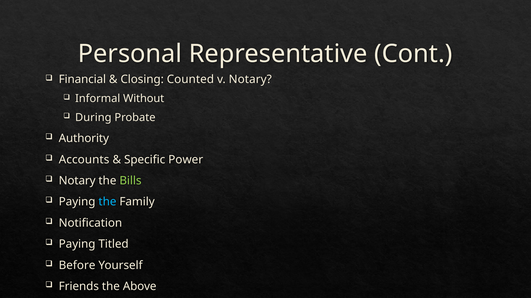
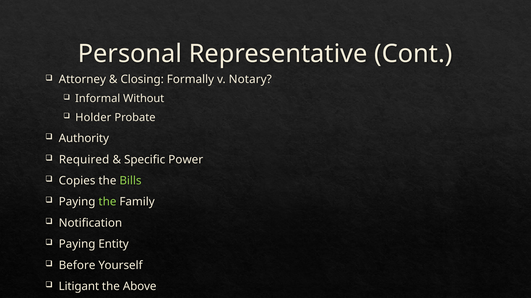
Financial: Financial -> Attorney (82, 80)
Counted: Counted -> Formally (190, 80)
During: During -> Holder (93, 118)
Accounts: Accounts -> Required (84, 160)
Notary: Notary -> Copies (77, 181)
the colour: light blue -> light green (107, 202)
Titled: Titled -> Entity (114, 245)
Friends: Friends -> Litigant (79, 287)
